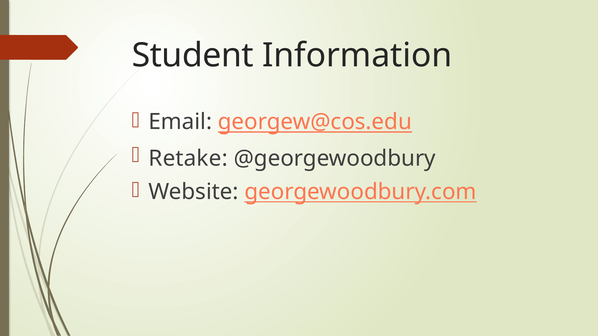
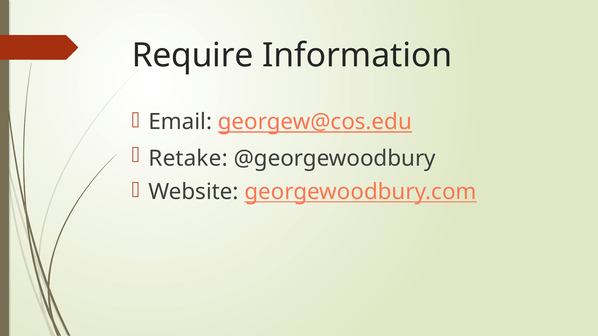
Student: Student -> Require (193, 55)
